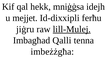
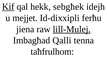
Kif underline: none -> present (8, 7)
mniġġsa: mniġġsa -> sebgħek (68, 7)
jiġru: jiġru -> jiena (25, 29)
imbeżżgħa: imbeżżgħa -> taħfrulhom (52, 51)
